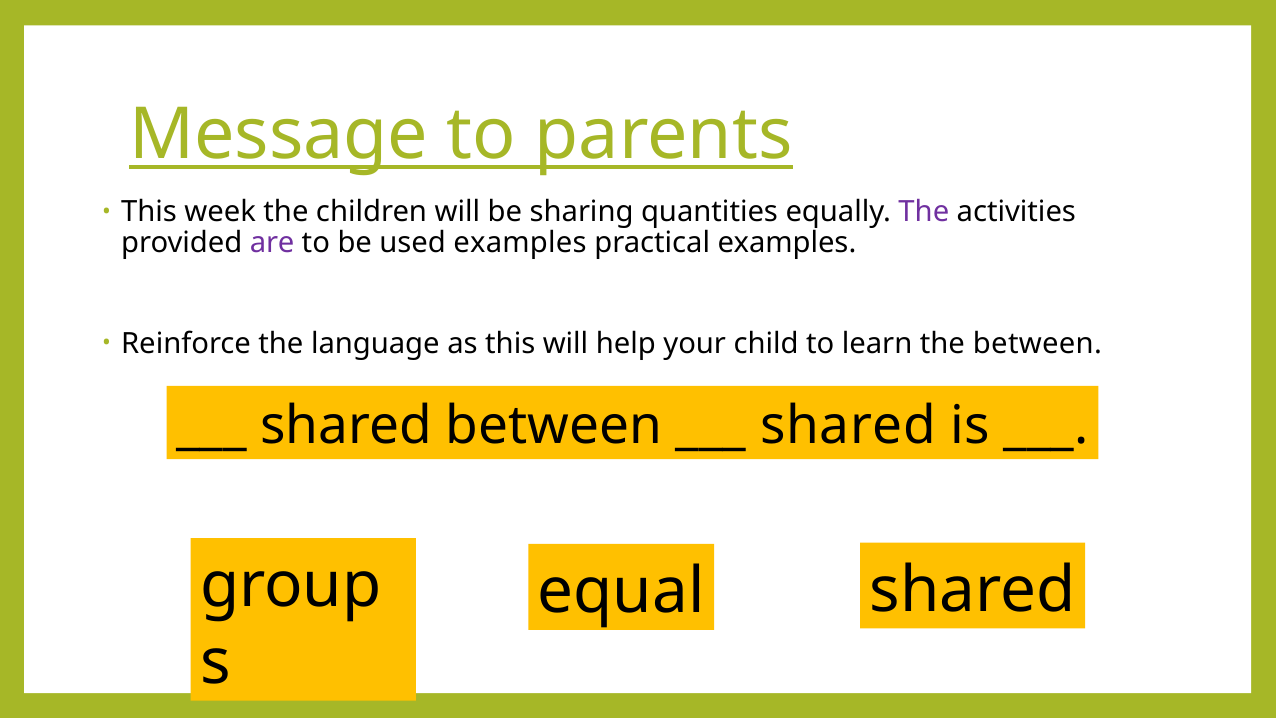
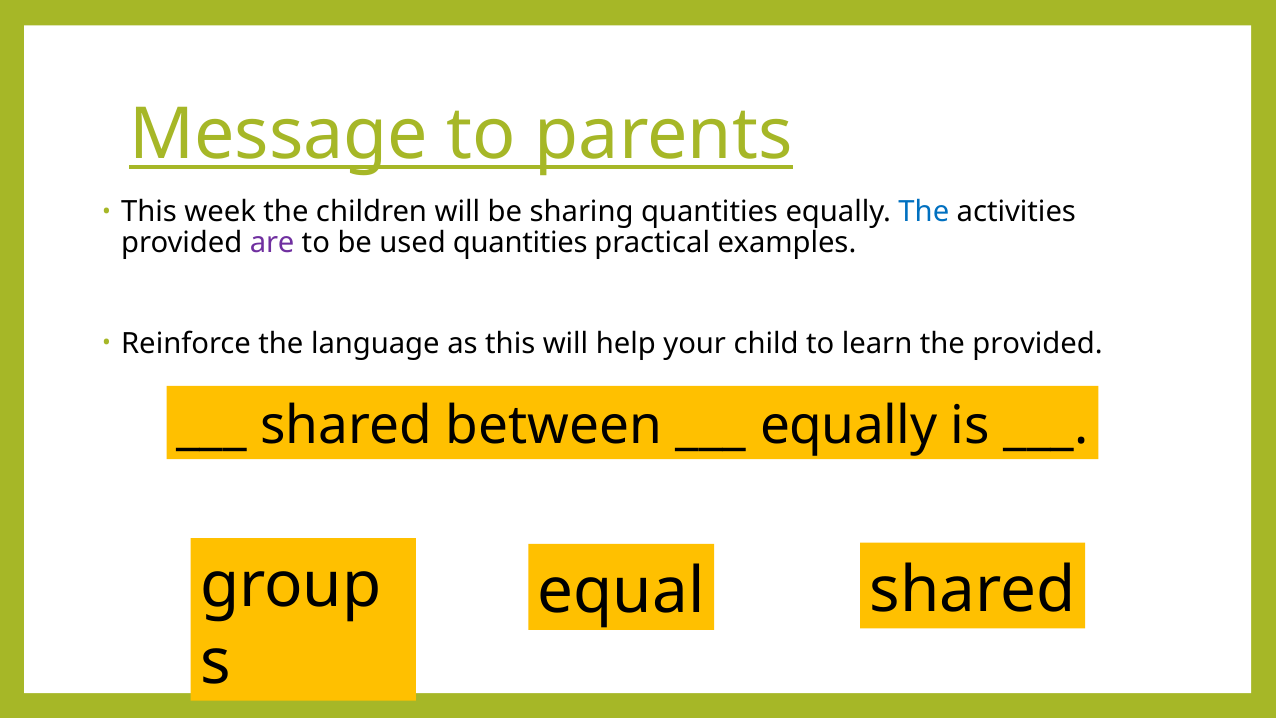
The colour: purple -> blue (924, 211)
used examples: examples -> quantities (520, 243)
the between: between -> provided (1038, 343)
shared: shared -> equally (849, 426)
